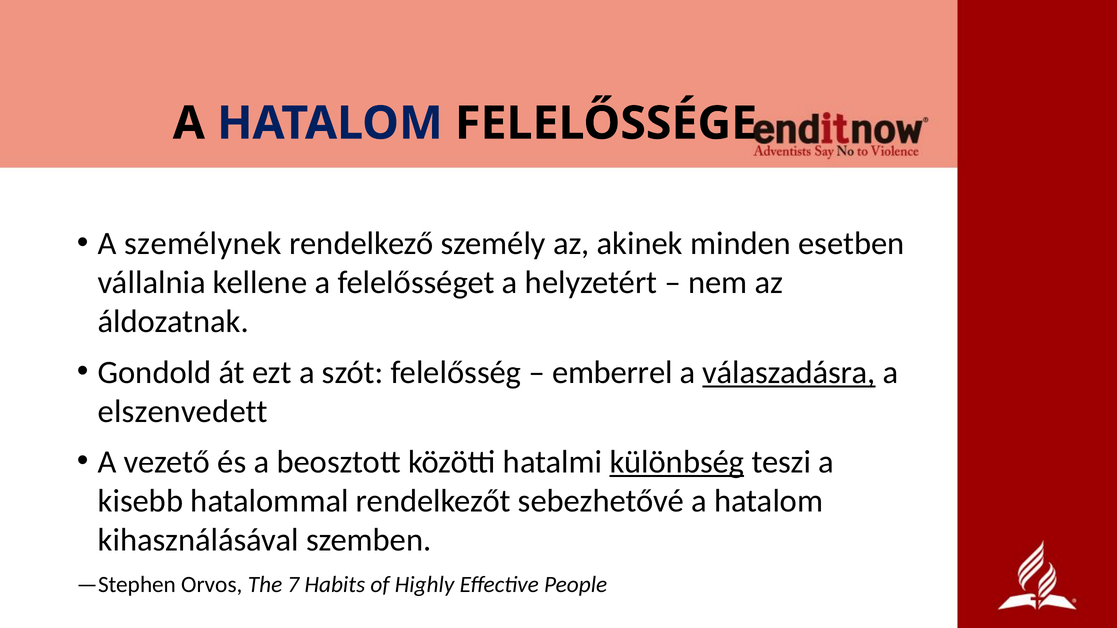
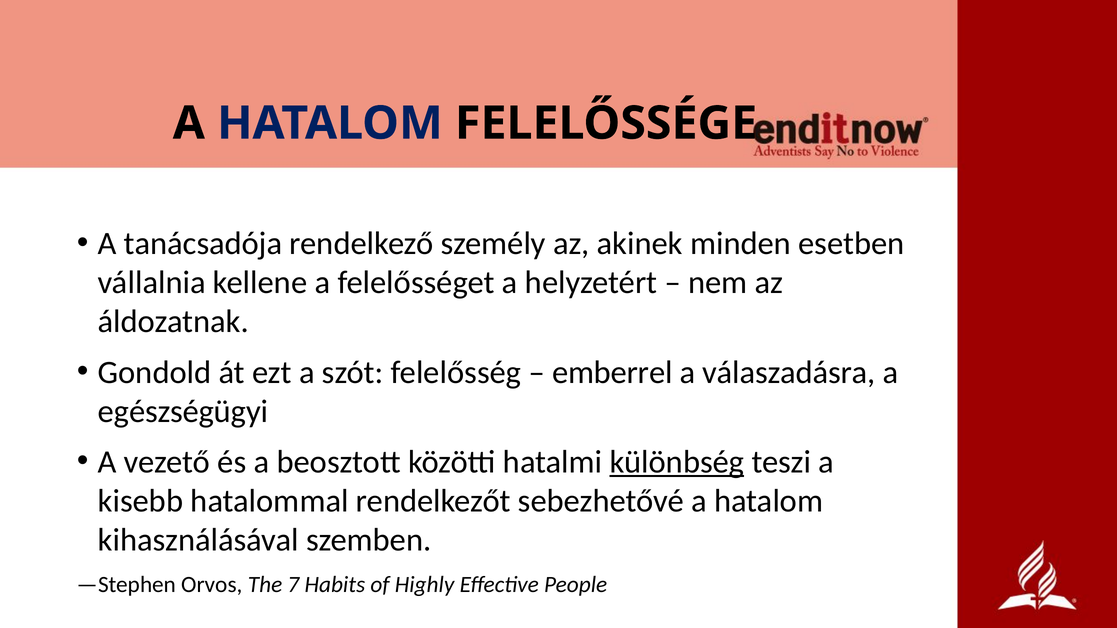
személynek: személynek -> tanácsadója (203, 244)
válaszadásra underline: present -> none (789, 373)
elszenvedett: elszenvedett -> egészségügyi (183, 412)
